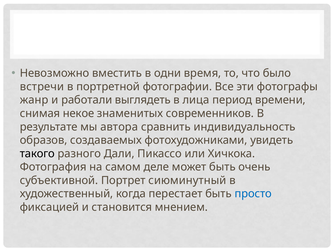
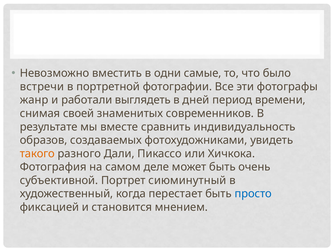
время: время -> самые (203, 73)
лица: лица -> дней (196, 100)
некое: некое -> своей (79, 113)
автора: автора -> вместе (119, 127)
такого colour: black -> orange (37, 153)
